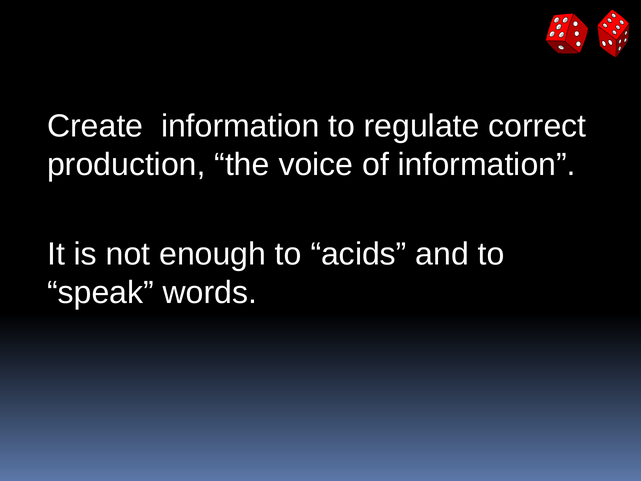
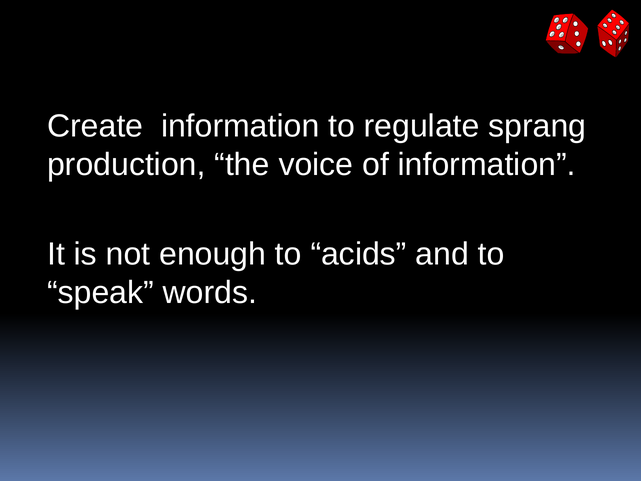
correct: correct -> sprang (537, 126)
